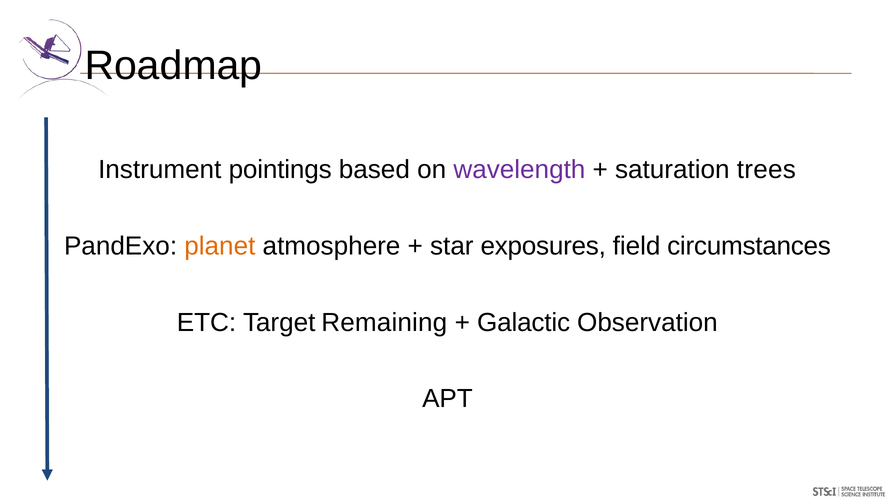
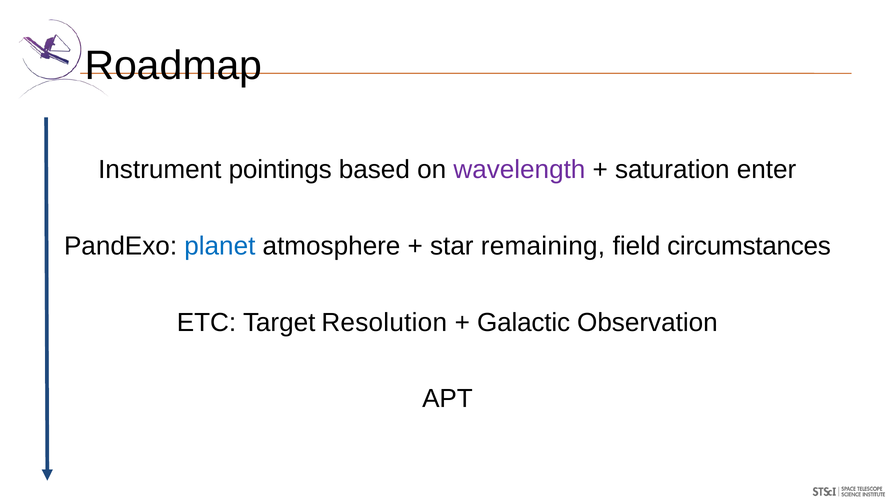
trees: trees -> enter (767, 170)
planet colour: orange -> blue (220, 246)
exposures: exposures -> remaining (543, 246)
Remaining: Remaining -> Resolution (384, 322)
